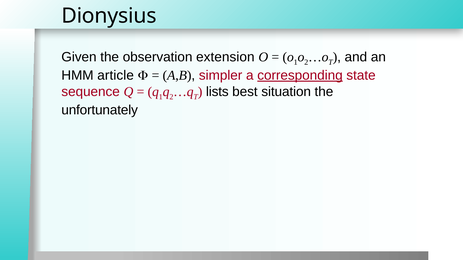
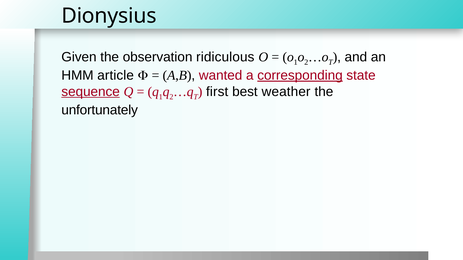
extension: extension -> ridiculous (225, 57)
simpler: simpler -> wanted (221, 76)
sequence underline: none -> present (91, 92)
lists: lists -> first (217, 92)
situation: situation -> weather (286, 92)
